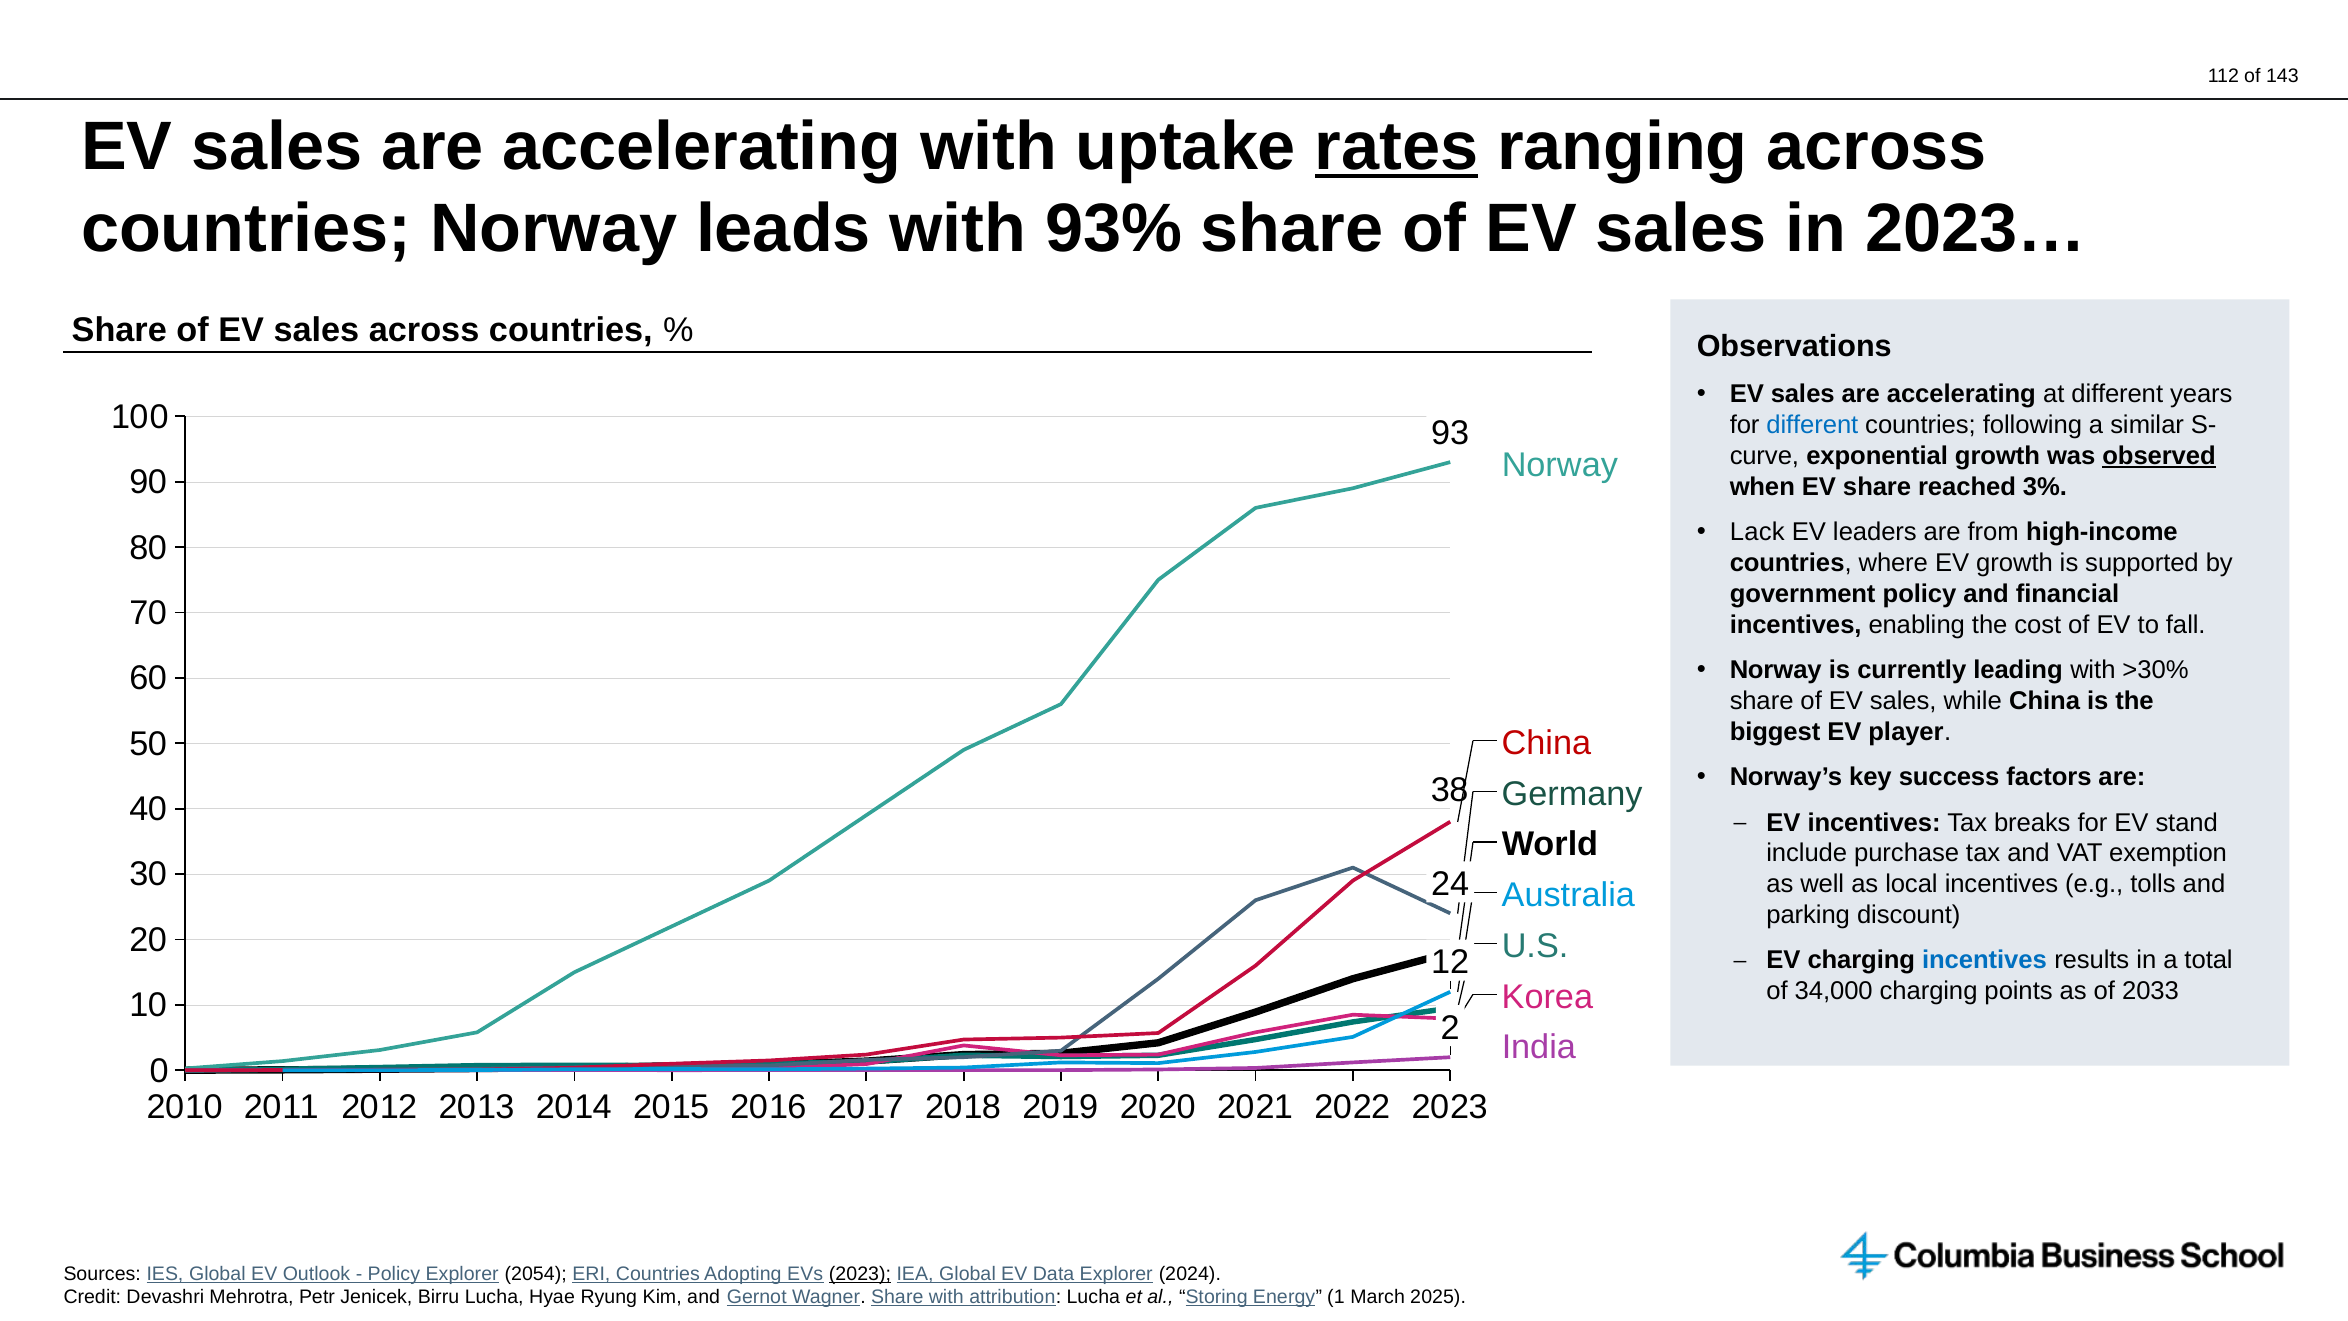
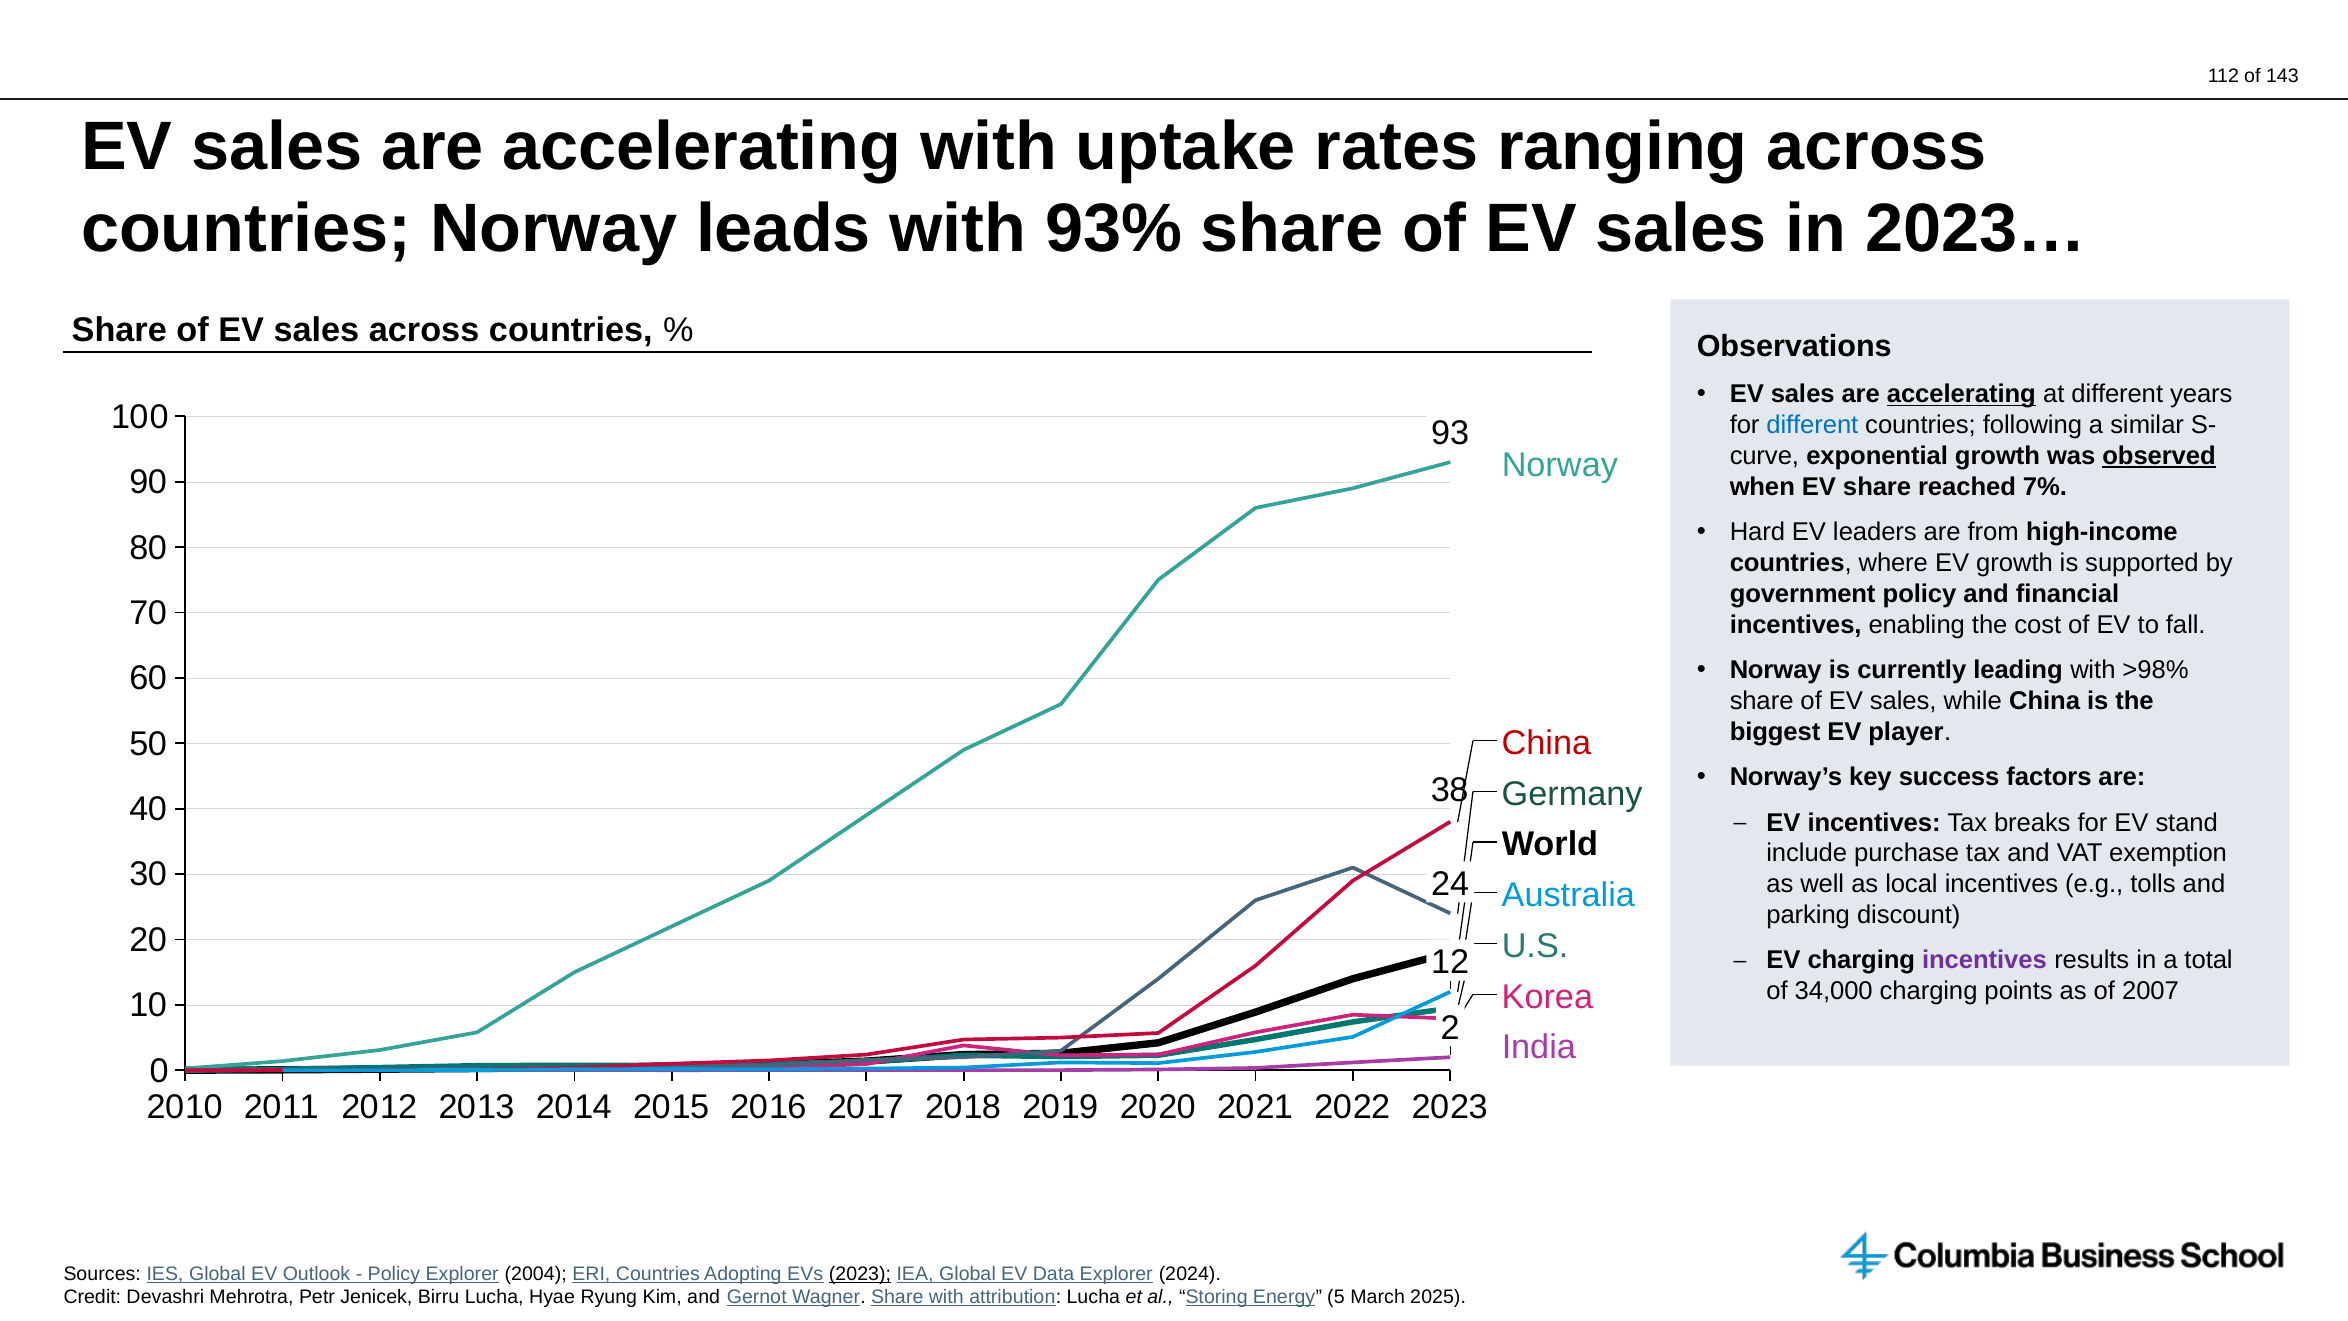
rates underline: present -> none (1397, 147)
accelerating underline: none -> present (1961, 394)
3%: 3% -> 7% (2045, 487)
Lack: Lack -> Hard (1757, 532)
>30%: >30% -> >98% (2155, 670)
incentives colour: blue -> purple (1984, 960)
2033: 2033 -> 2007 (2150, 991)
2054: 2054 -> 2004 (536, 1274)
1: 1 -> 5 (1336, 1297)
